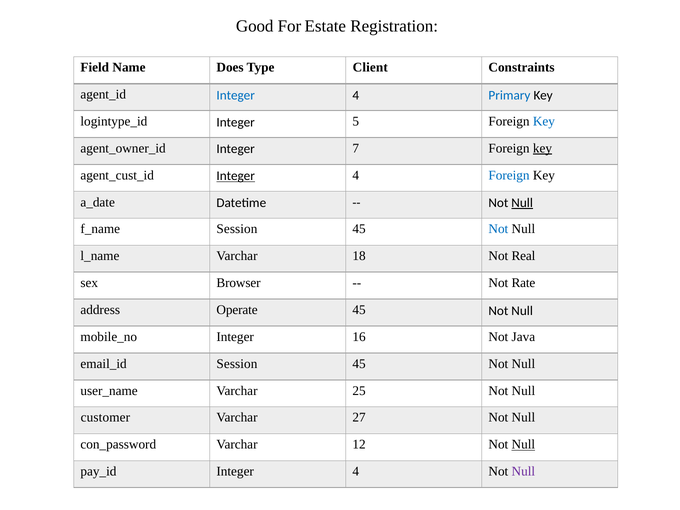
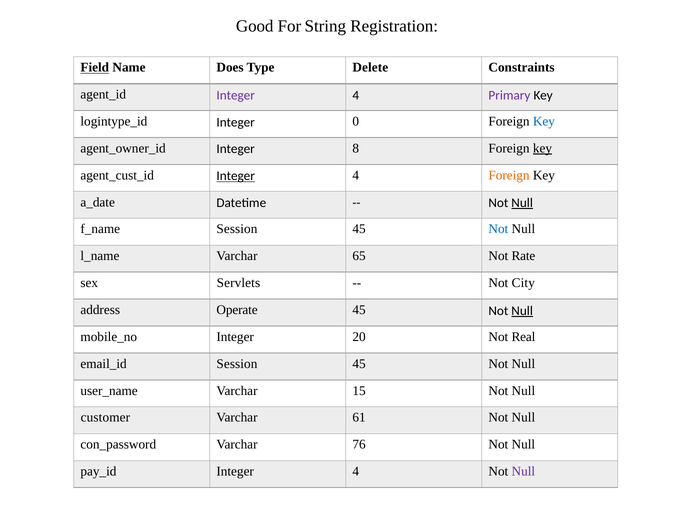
Estate: Estate -> String (325, 26)
Field underline: none -> present (95, 67)
Client: Client -> Delete (370, 67)
Integer colour: blue -> purple (236, 95)
Primary colour: blue -> purple (509, 95)
5: 5 -> 0 (356, 121)
7: 7 -> 8 (356, 148)
Foreign colour: blue -> orange (509, 175)
18: 18 -> 65 (359, 256)
Real: Real -> Rate (523, 256)
Browser: Browser -> Servlets (238, 283)
Rate: Rate -> City (523, 283)
Null underline: none -> present (522, 311)
16: 16 -> 20 (359, 337)
Java: Java -> Real (523, 337)
25: 25 -> 15 (359, 391)
27: 27 -> 61 (359, 418)
12: 12 -> 76 (359, 445)
Null underline: present -> none (523, 445)
